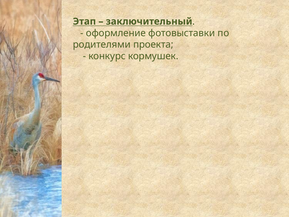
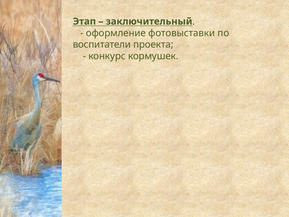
родителями: родителями -> воспитатели (102, 45)
